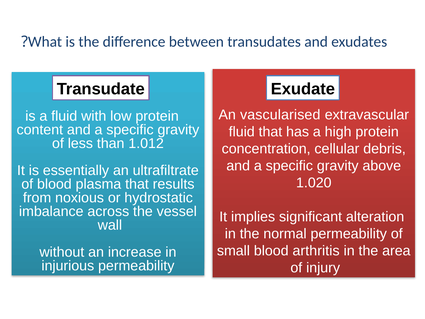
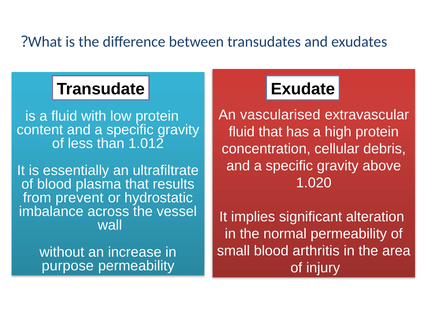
noxious: noxious -> prevent (79, 198)
injurious: injurious -> purpose (68, 266)
